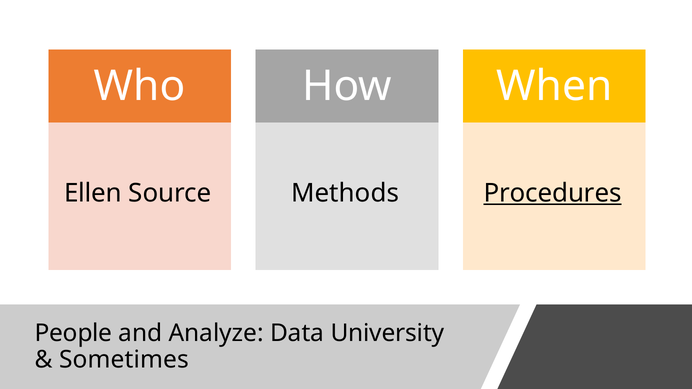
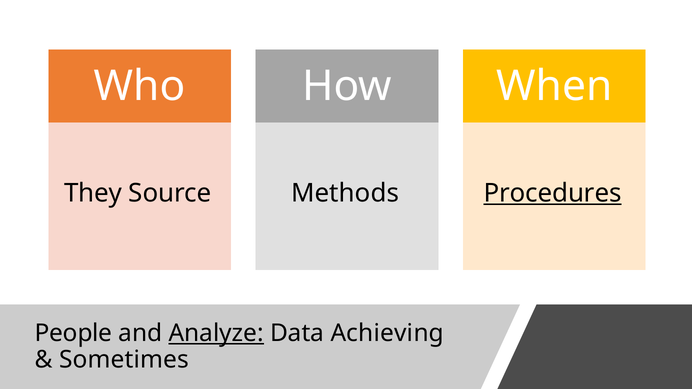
Ellen: Ellen -> They (93, 193)
Analyze underline: none -> present (216, 334)
University: University -> Achieving (387, 334)
